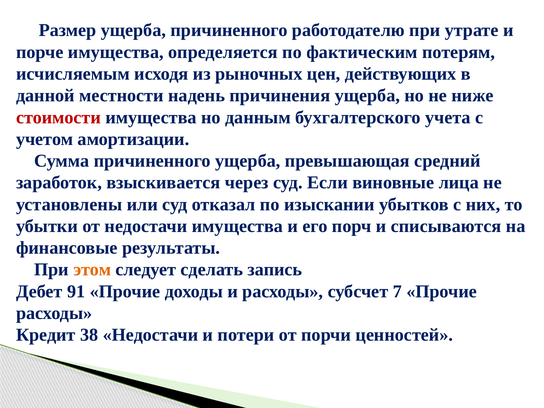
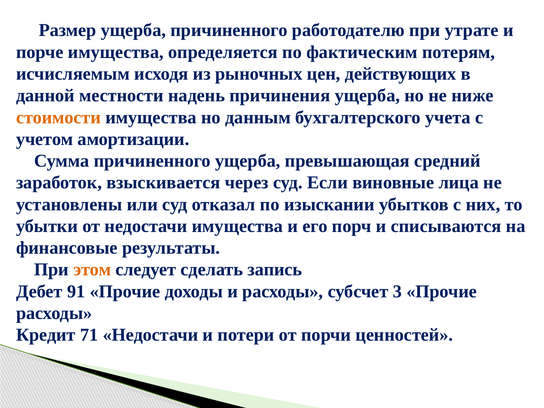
стоимости colour: red -> orange (58, 117)
7: 7 -> 3 (397, 291)
38: 38 -> 71 (89, 335)
